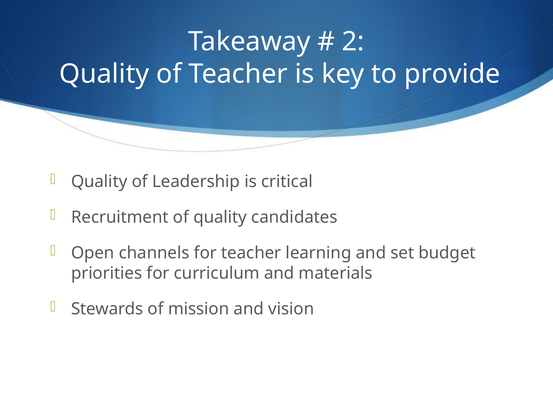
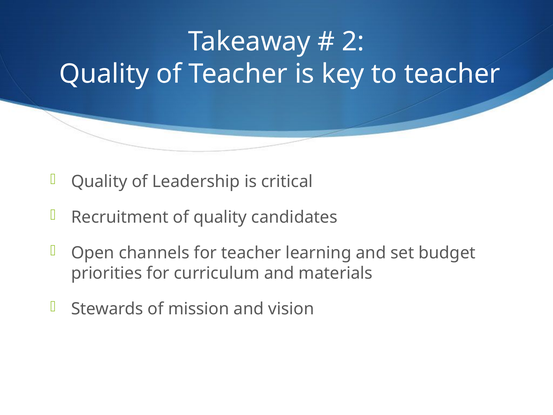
to provide: provide -> teacher (452, 74)
